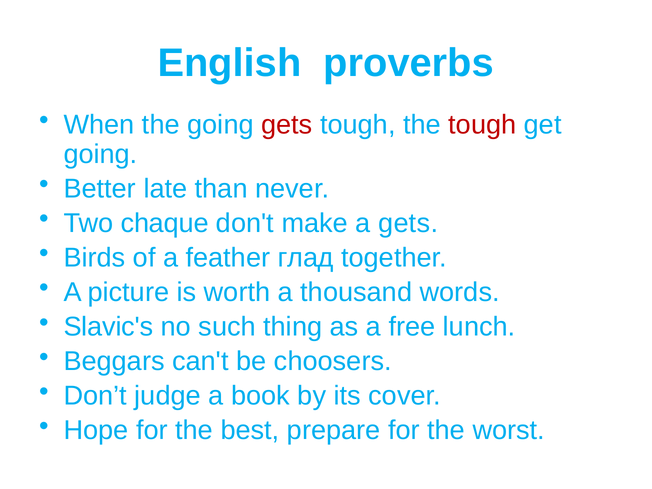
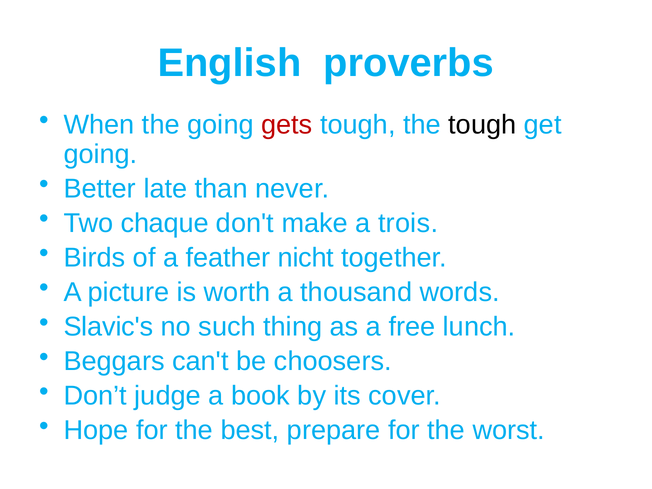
tough colour: red -> black (482, 125)
a gets: gets -> trois (408, 223)
глад: глад -> nicht (306, 258)
